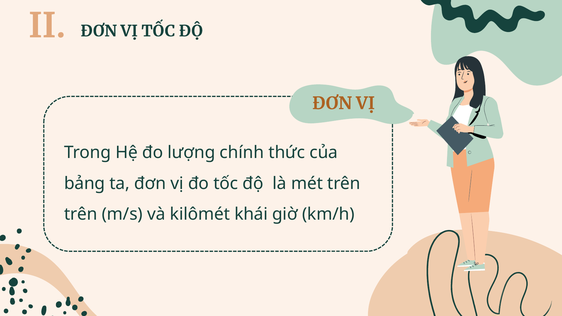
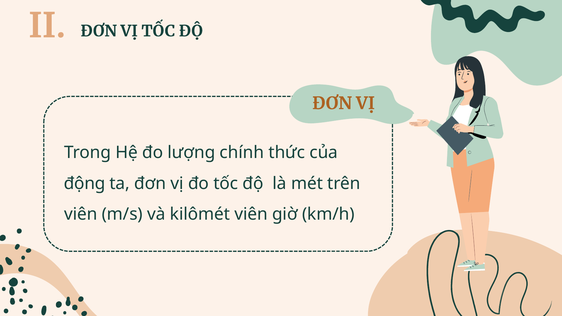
bảng: bảng -> động (85, 184)
trên: trên -> viên (81, 214)
kilômét khái: khái -> viên (251, 214)
